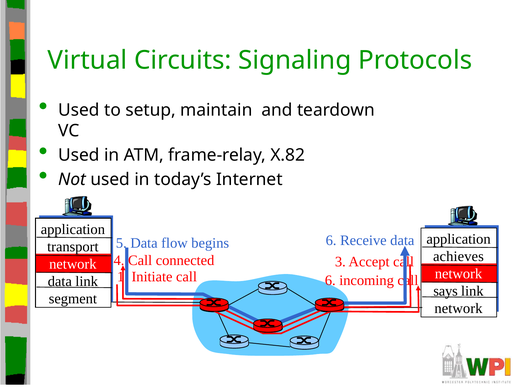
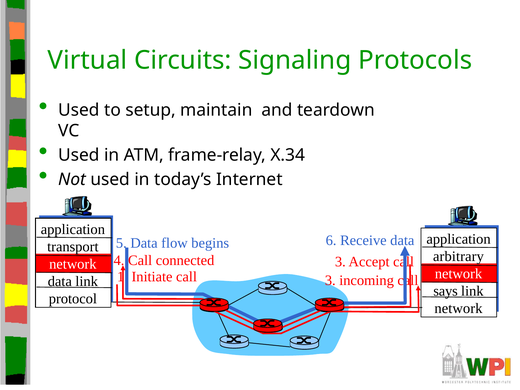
X.82: X.82 -> X.34 (288, 155)
achieves: achieves -> arbitrary (458, 256)
Initiate call 6: 6 -> 3 (330, 281)
segment: segment -> protocol (73, 299)
